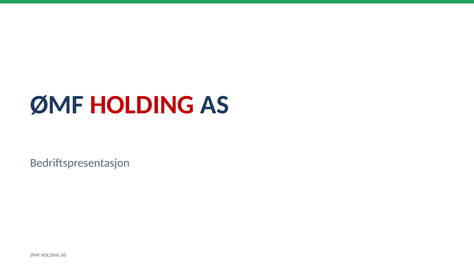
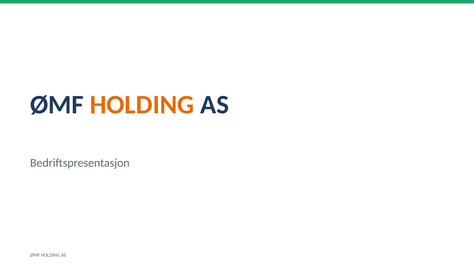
HOLDING colour: red -> orange (142, 105)
